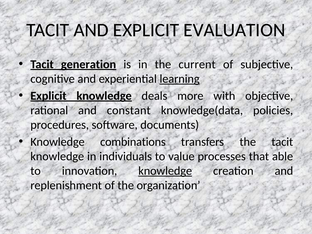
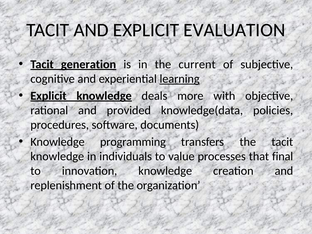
constant: constant -> provided (129, 110)
combinations: combinations -> programming (133, 142)
able: able -> final (283, 156)
knowledge underline: present -> none (165, 171)
